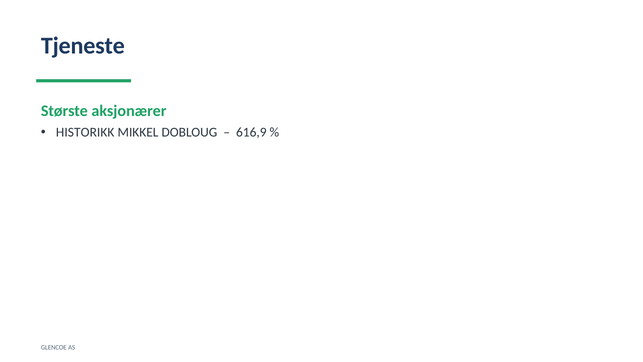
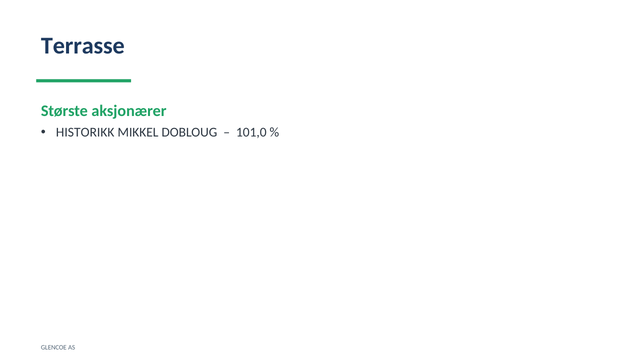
Tjeneste: Tjeneste -> Terrasse (83, 46)
616,9: 616,9 -> 101,0 (251, 132)
